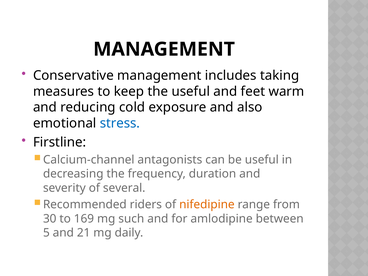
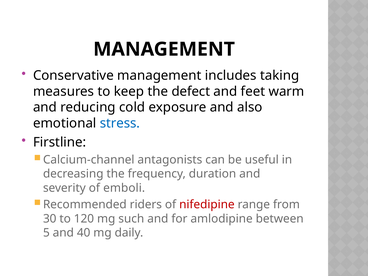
the useful: useful -> defect (191, 91)
several: several -> emboli (124, 188)
nifedipine colour: orange -> red (207, 205)
169: 169 -> 120 (84, 219)
21: 21 -> 40 (84, 233)
